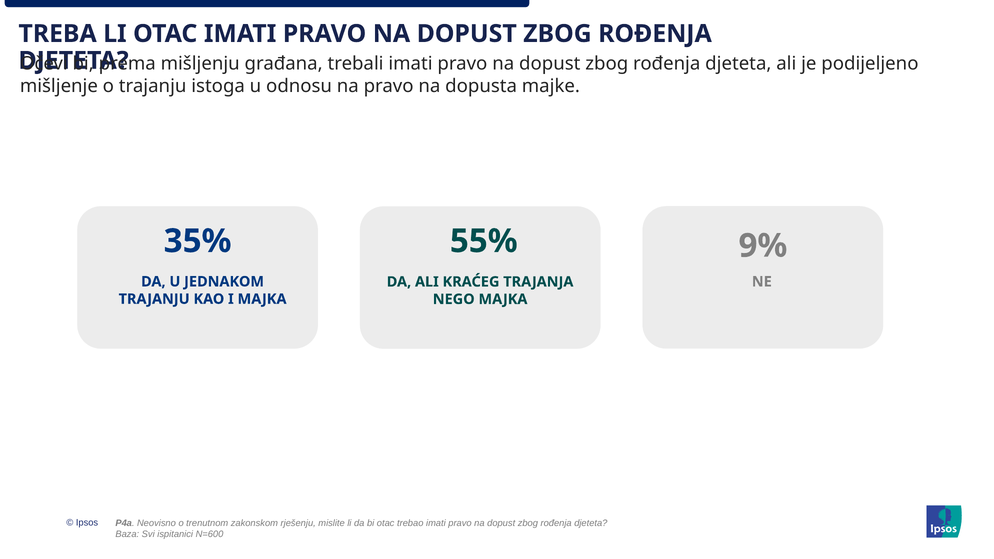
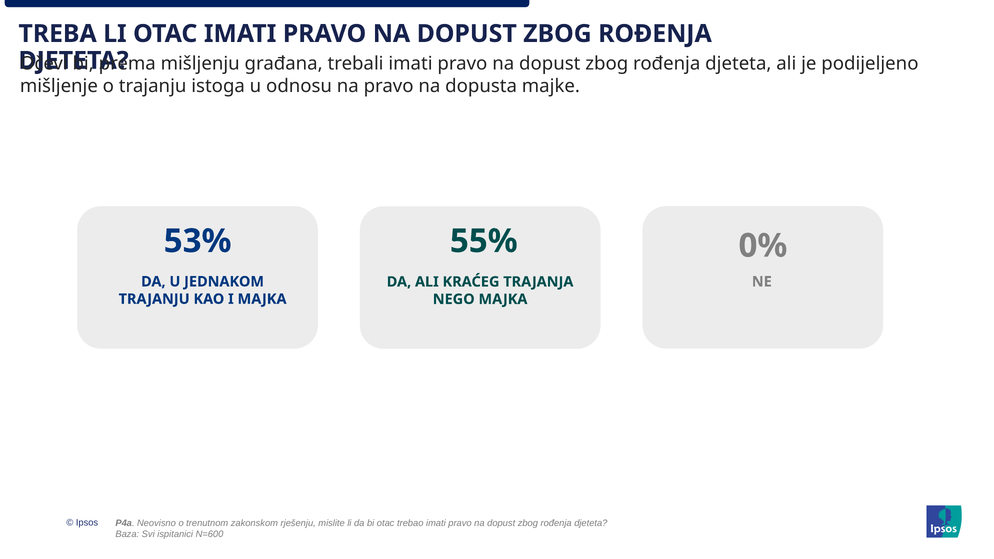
35%: 35% -> 53% (198, 241)
9%: 9% -> 0% (763, 246)
